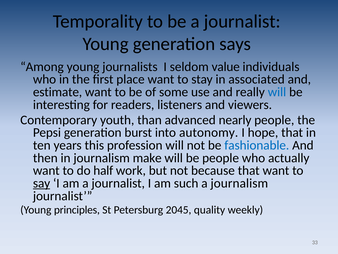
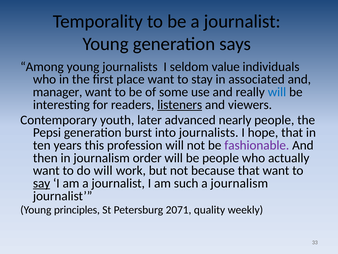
estimate: estimate -> manager (58, 92)
listeners underline: none -> present (180, 104)
than: than -> later (150, 120)
into autonomy: autonomy -> journalists (209, 132)
fashionable colour: blue -> purple (257, 145)
make: make -> order (147, 158)
do half: half -> will (103, 170)
2045: 2045 -> 2071 (179, 210)
